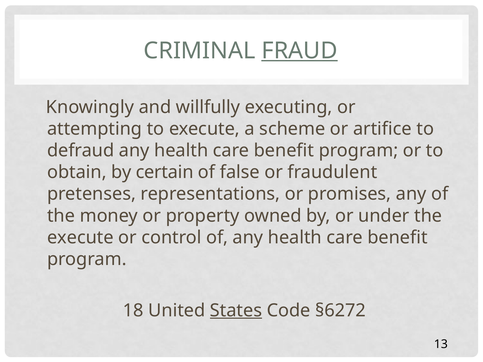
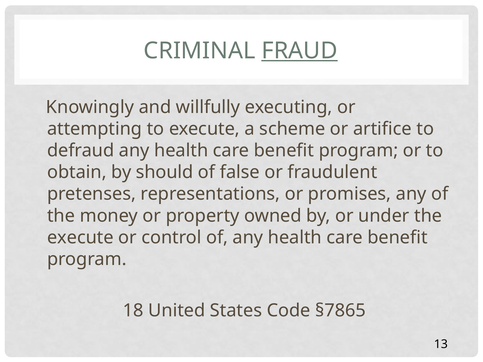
certain: certain -> should (165, 172)
States underline: present -> none (236, 311)
§6272: §6272 -> §7865 (341, 311)
